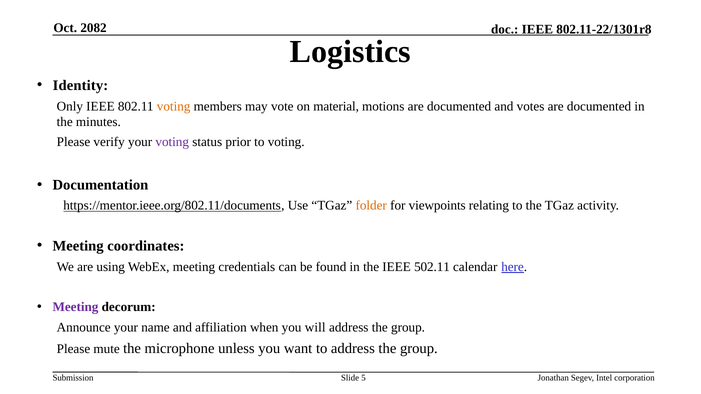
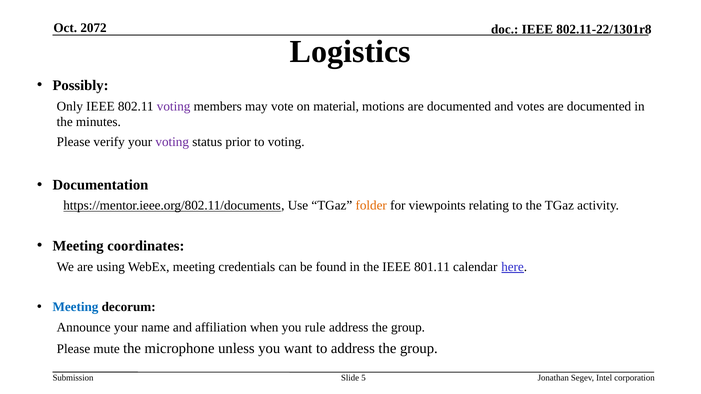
2082: 2082 -> 2072 (94, 28)
Identity: Identity -> Possibly (81, 85)
voting colour: orange -> purple (174, 106)
502.11: 502.11 -> 801.11 (432, 267)
Meeting colour: purple -> blue (75, 307)
will: will -> rule (315, 327)
